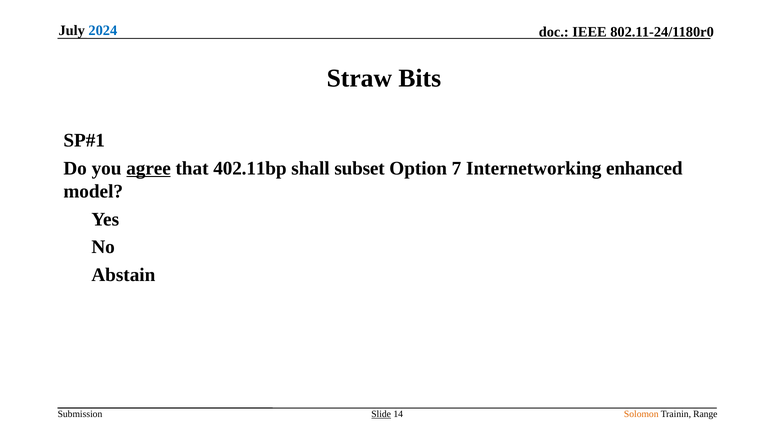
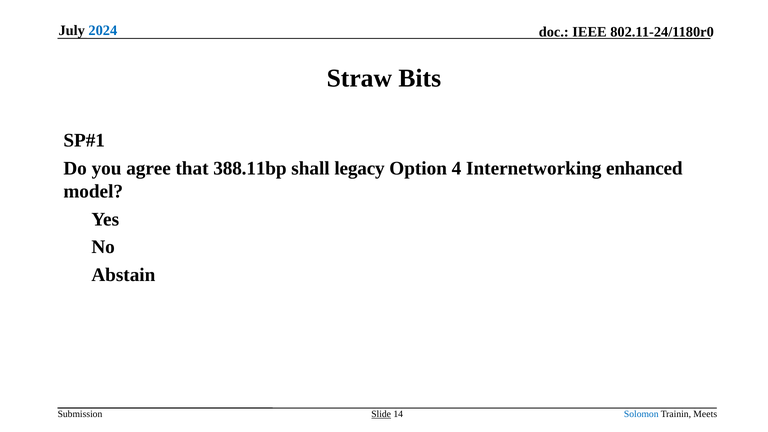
agree underline: present -> none (149, 168)
402.11bp: 402.11bp -> 388.11bp (250, 168)
subset: subset -> legacy (360, 168)
7: 7 -> 4 (456, 168)
Solomon colour: orange -> blue (641, 414)
Range: Range -> Meets (705, 414)
